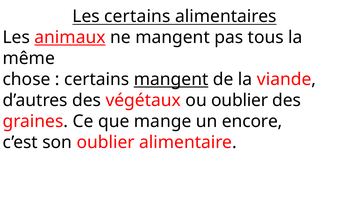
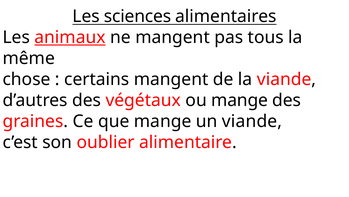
Les certains: certains -> sciences (138, 16)
mangent underline: present -> none (171, 79)
ou oublier: oublier -> mange (240, 100)
un encore: encore -> viande (252, 121)
